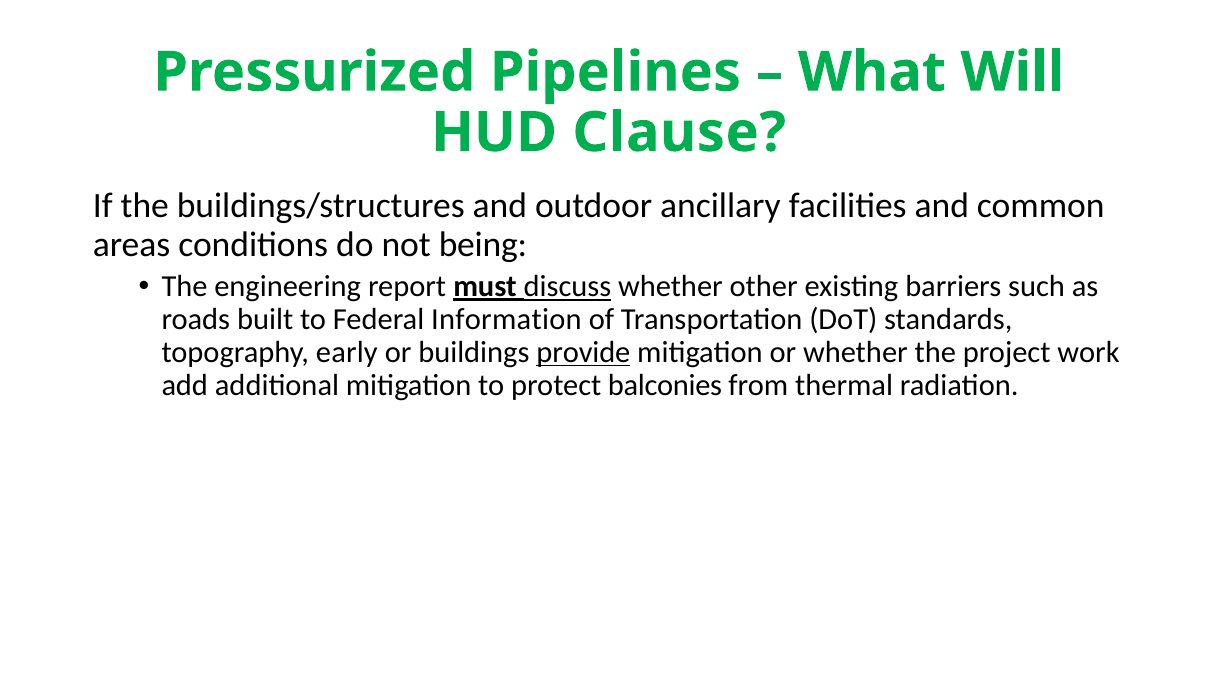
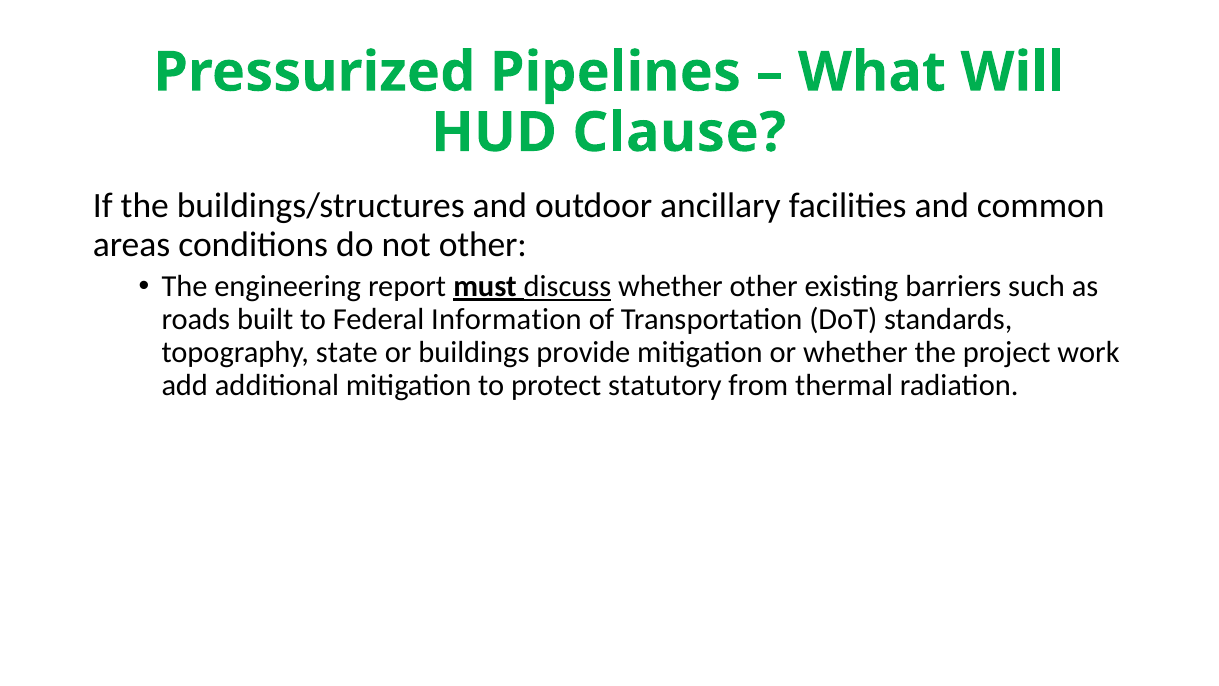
not being: being -> other (483, 244)
early: early -> state (347, 352)
provide underline: present -> none (583, 352)
balconies: balconies -> statutory (665, 385)
